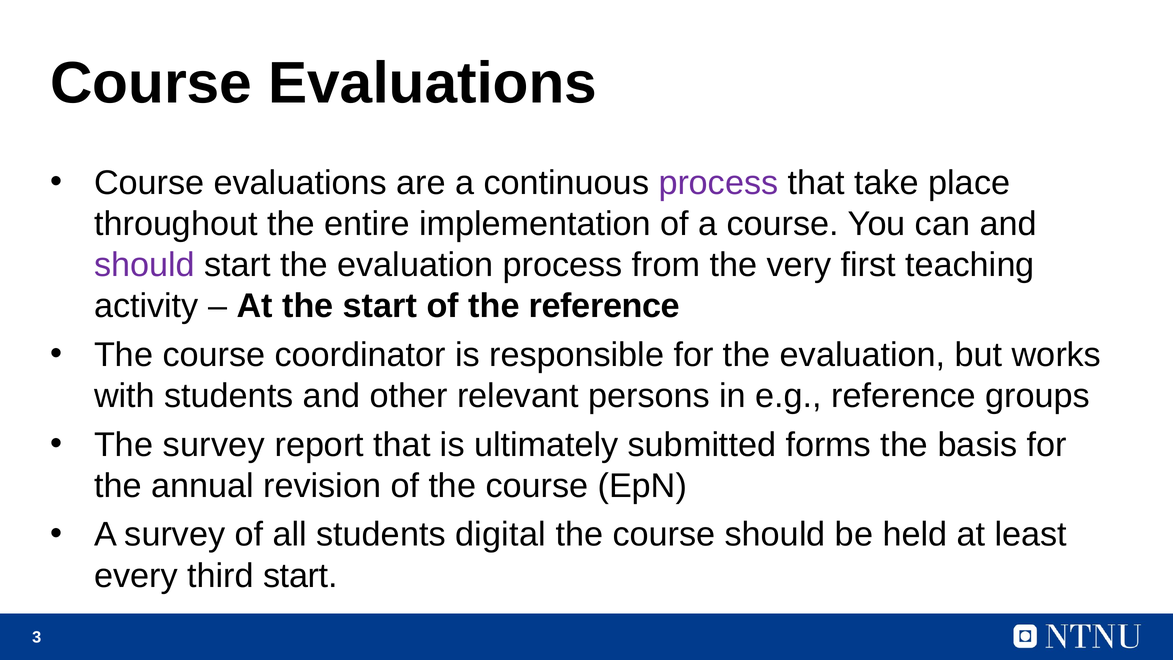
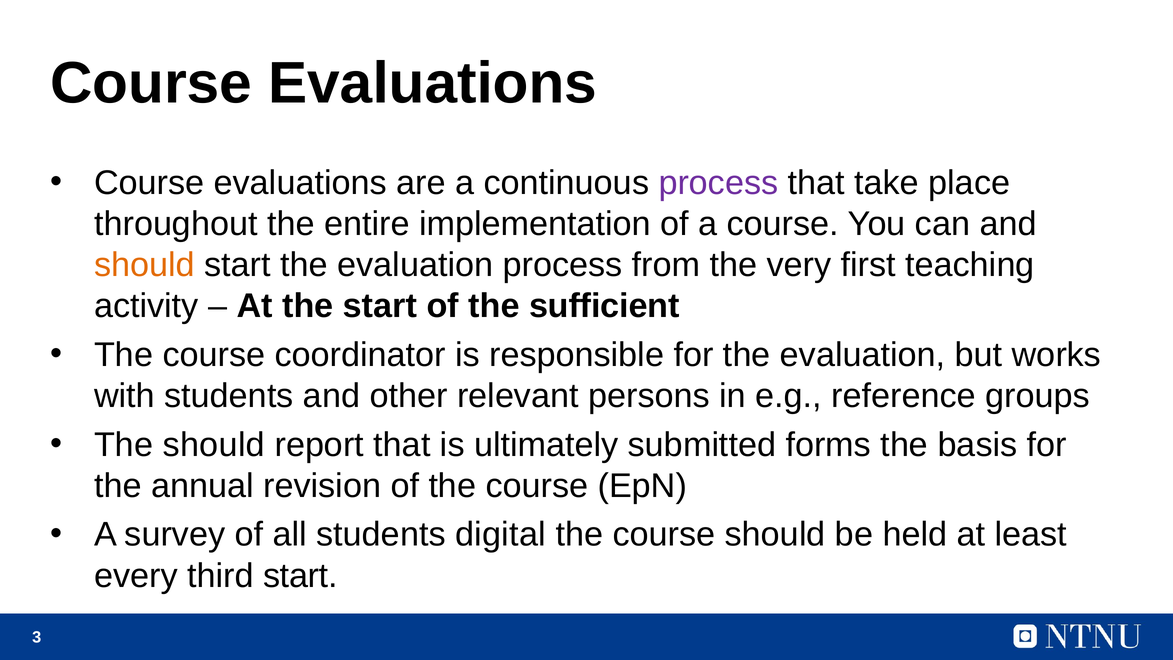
should colour: purple -> orange (145, 265)
the reference: reference -> sufficient (604, 306)
The survey: survey -> should (214, 445)
